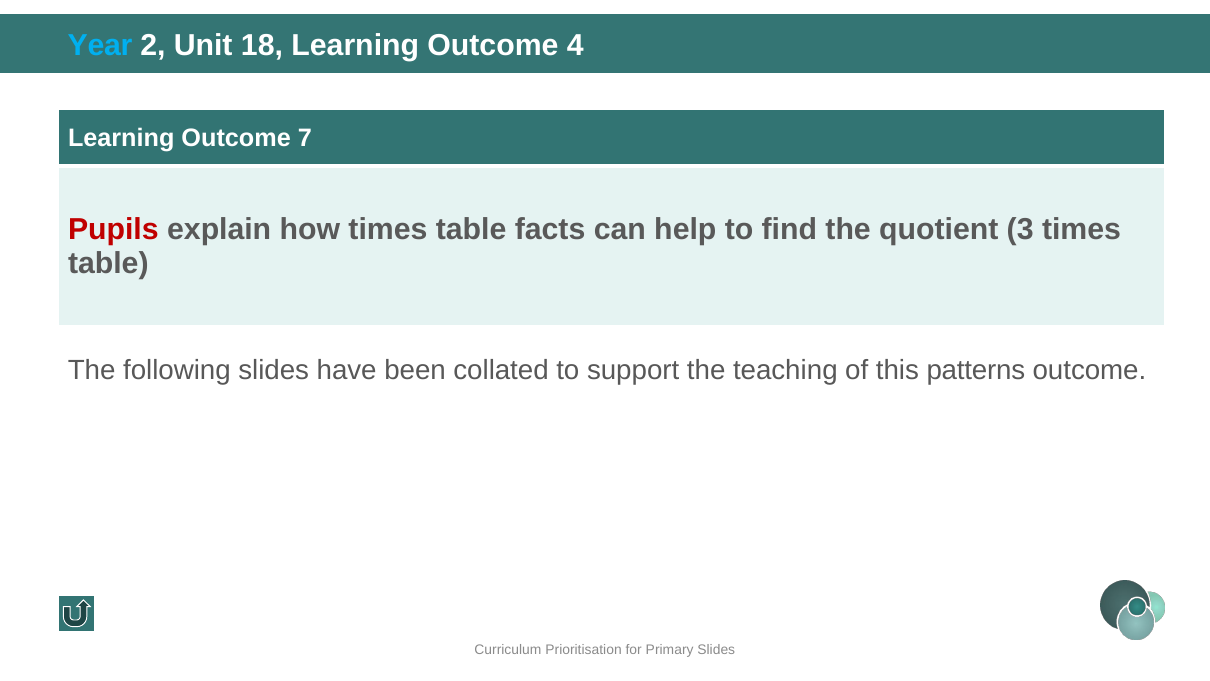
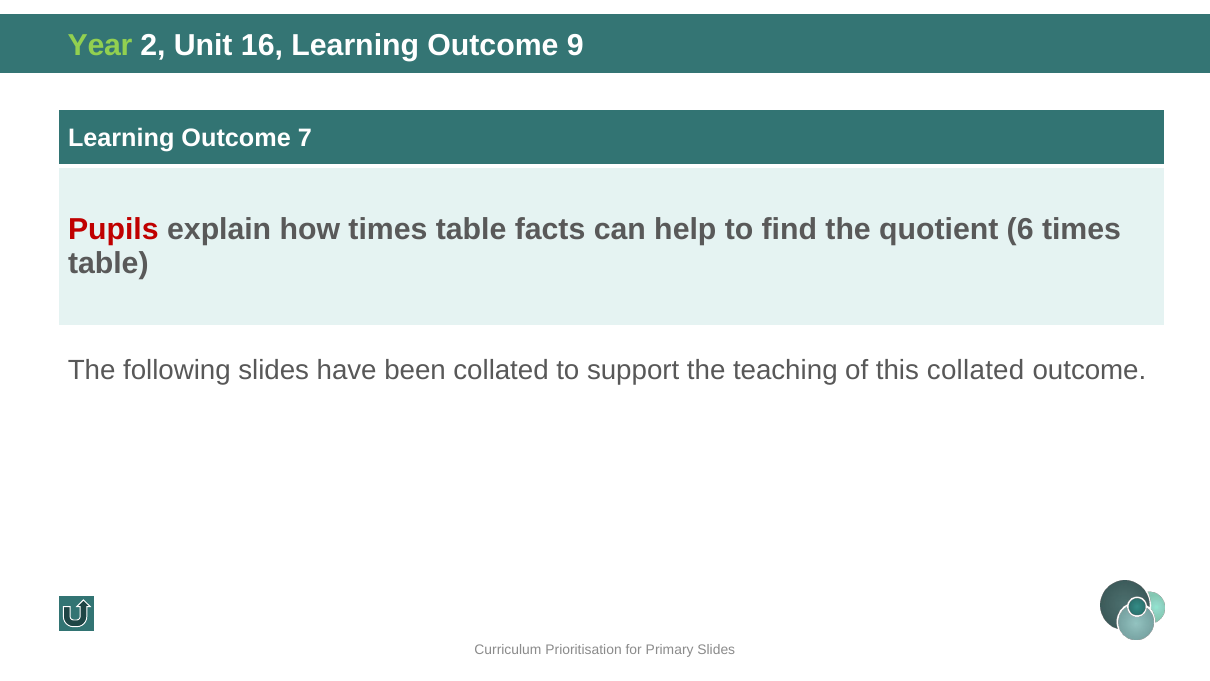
Year colour: light blue -> light green (100, 45)
18: 18 -> 16 (262, 45)
4: 4 -> 9 (575, 45)
3: 3 -> 6 (1020, 229)
this patterns: patterns -> collated (976, 370)
